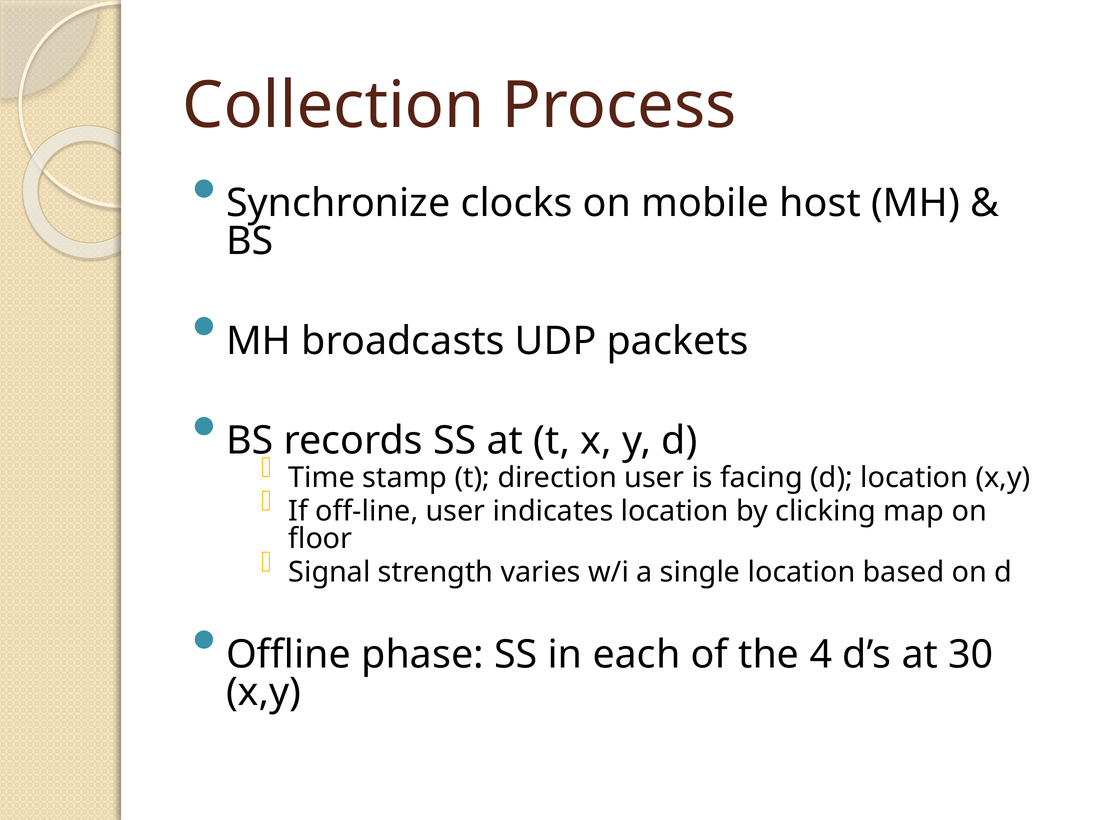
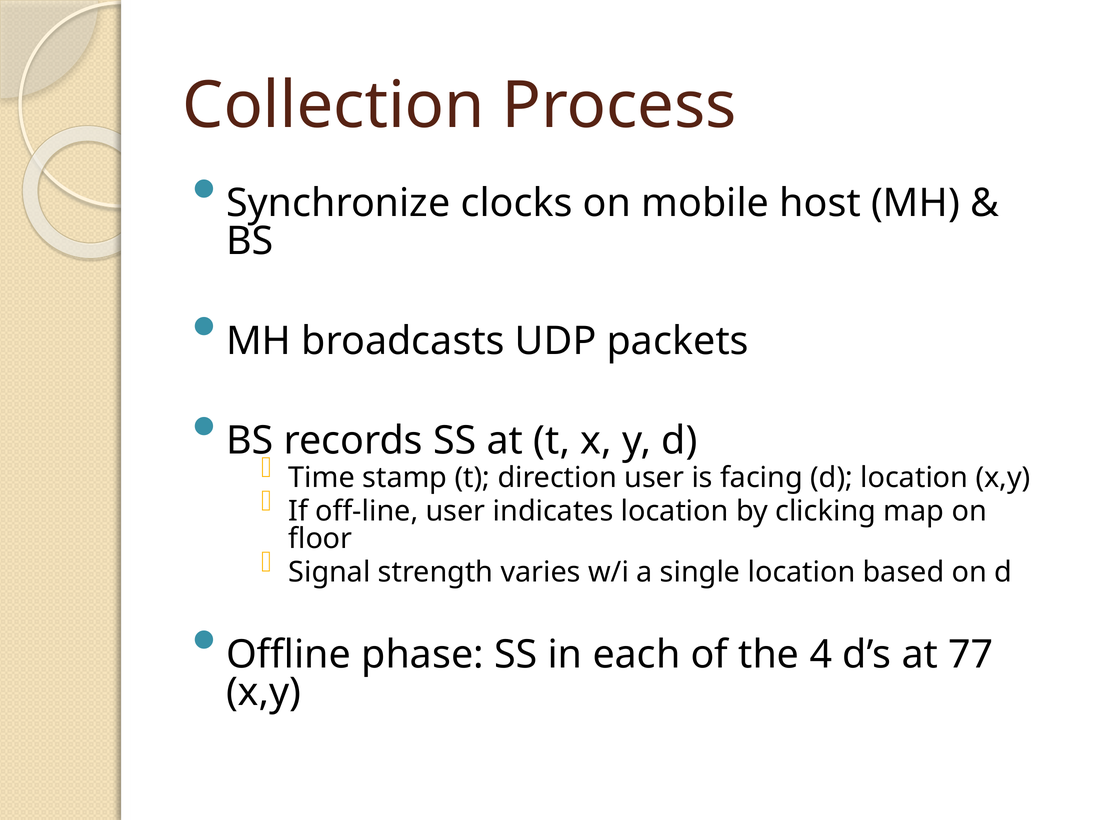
30: 30 -> 77 (971, 654)
